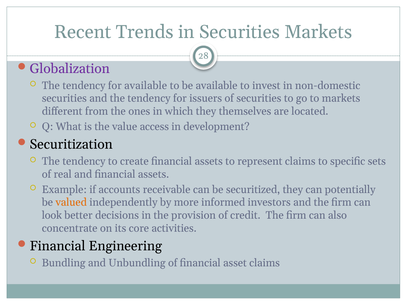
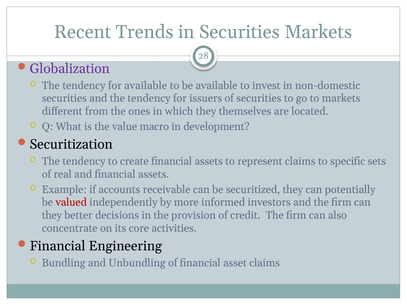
access: access -> macro (154, 127)
valued colour: orange -> red (71, 203)
look: look -> they (52, 215)
